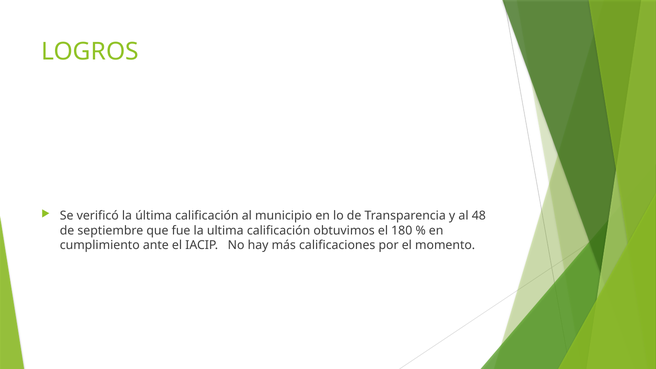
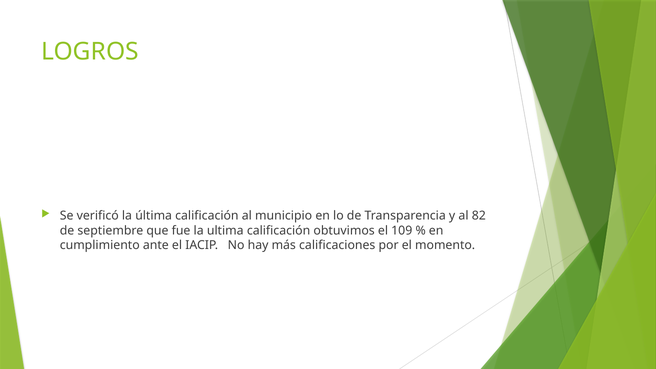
48: 48 -> 82 (479, 216)
180: 180 -> 109 (402, 230)
